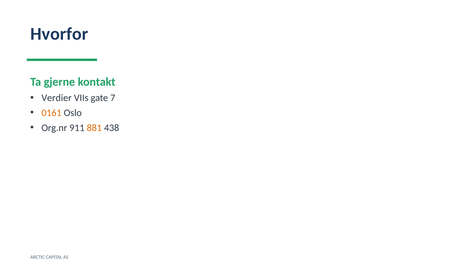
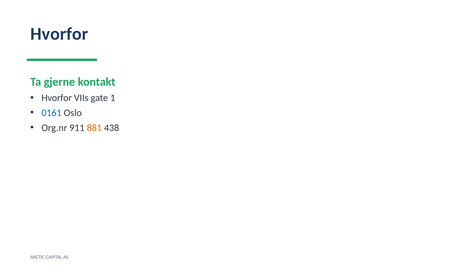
Verdier: Verdier -> Hvorfor (57, 98)
7: 7 -> 1 (113, 98)
0161 colour: orange -> blue (51, 113)
